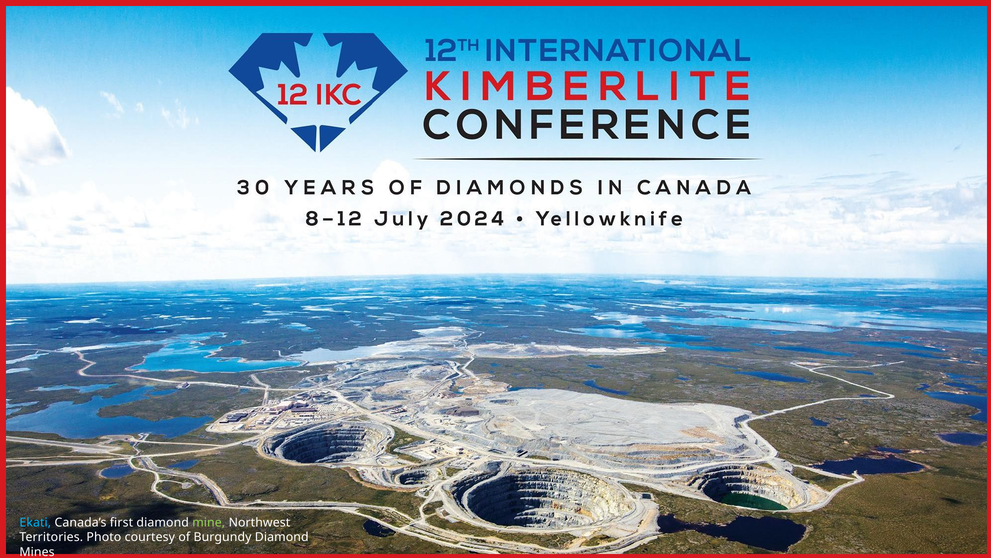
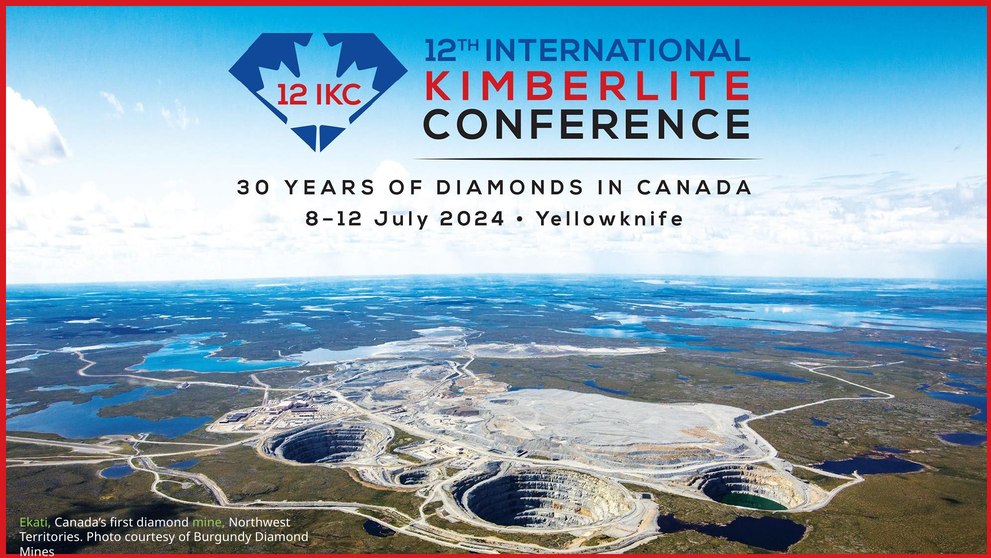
Ekati colour: light blue -> light green (35, 522)
